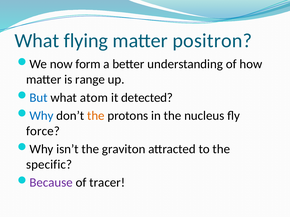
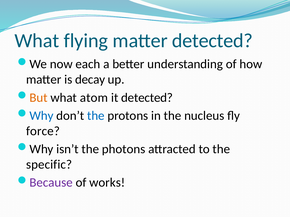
matter positron: positron -> detected (212, 41)
form: form -> each (88, 64)
range: range -> decay (90, 80)
But colour: blue -> orange (39, 98)
the colour: orange -> blue (96, 116)
graviton: graviton -> photons (124, 149)
tracer: tracer -> works (107, 183)
